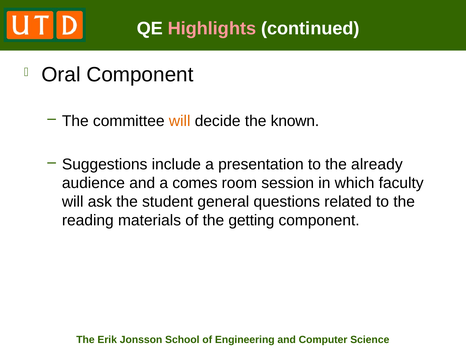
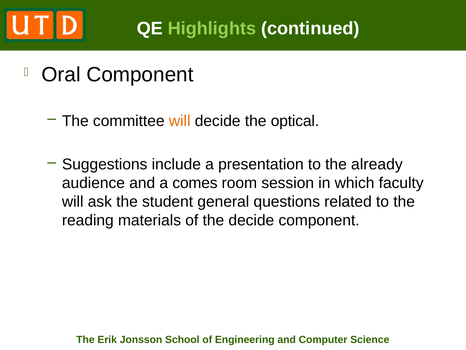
Highlights colour: pink -> light green (212, 28)
known: known -> optical (295, 121)
the getting: getting -> decide (251, 220)
